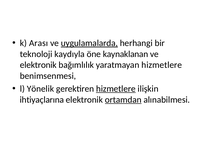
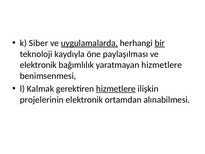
Arası: Arası -> Siber (39, 43)
bir underline: none -> present (160, 43)
kaynaklanan: kaynaklanan -> paylaşılması (125, 54)
Yönelik: Yönelik -> Kalmak (40, 89)
ihtiyaçlarına: ihtiyaçlarına -> projelerinin (42, 100)
ortamdan underline: present -> none (123, 100)
